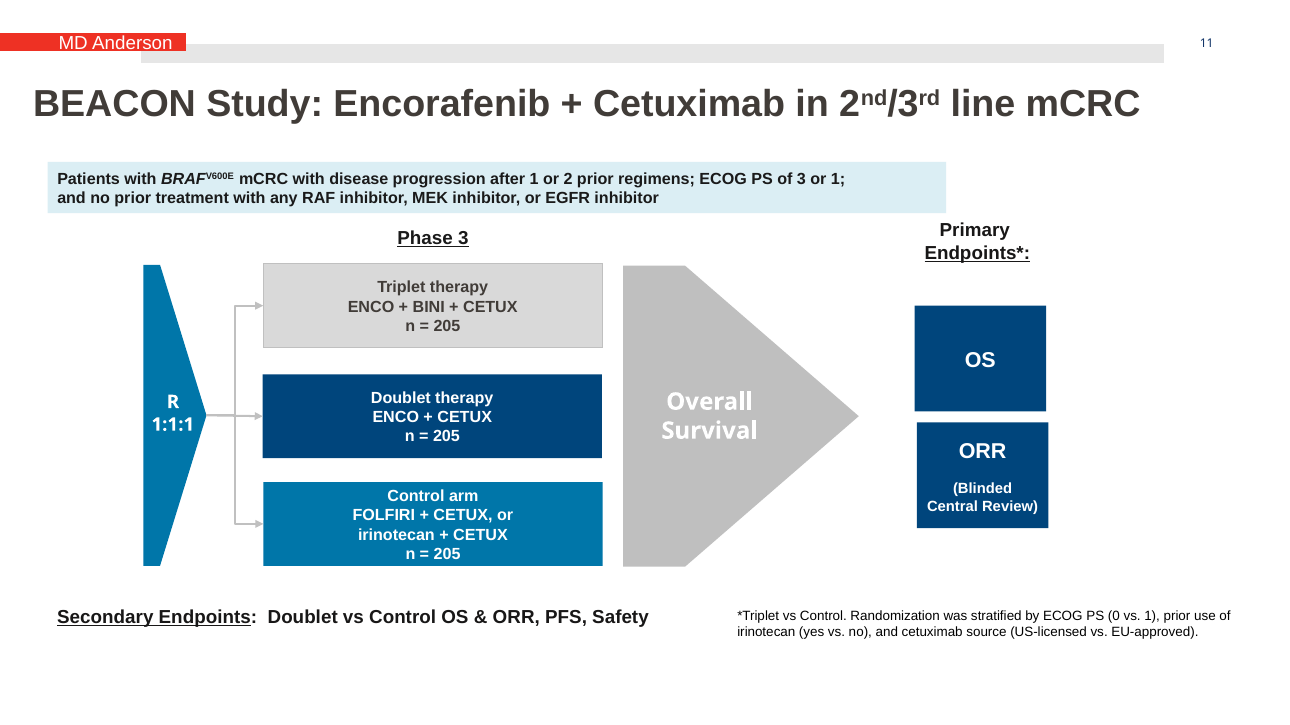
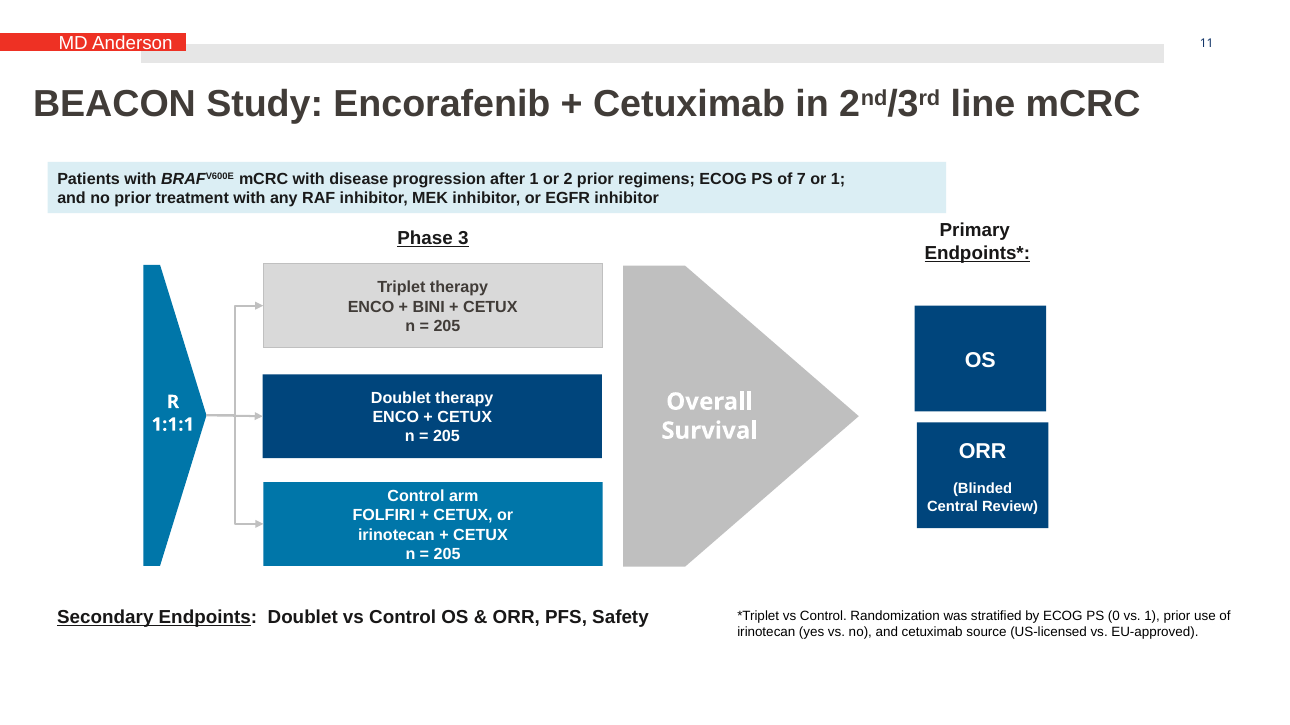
of 3: 3 -> 7 (801, 179)
